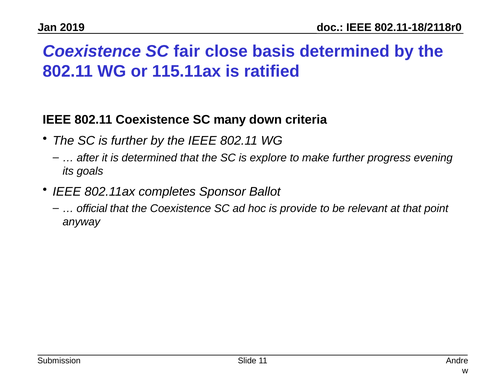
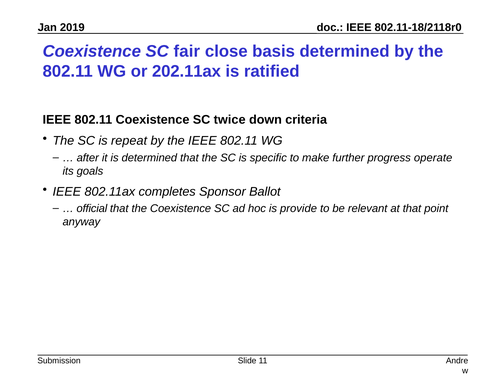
115.11ax: 115.11ax -> 202.11ax (186, 71)
many: many -> twice (230, 119)
is further: further -> repeat (129, 141)
explore: explore -> specific (268, 158)
evening: evening -> operate (433, 158)
